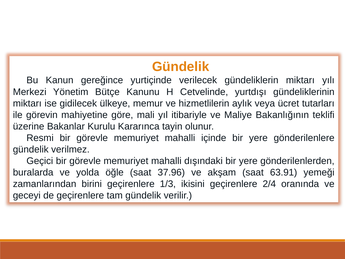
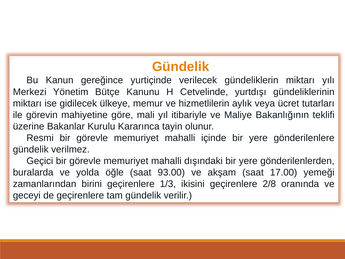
37.96: 37.96 -> 93.00 (171, 172)
63.91: 63.91 -> 17.00 (284, 172)
2/4: 2/4 -> 2/8 (269, 184)
